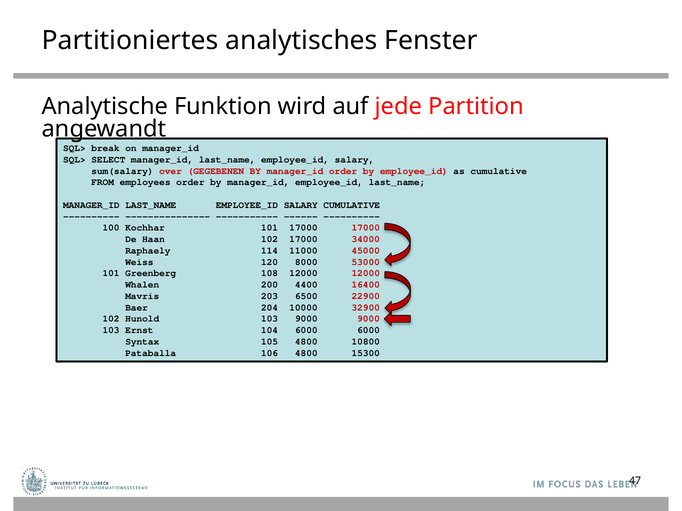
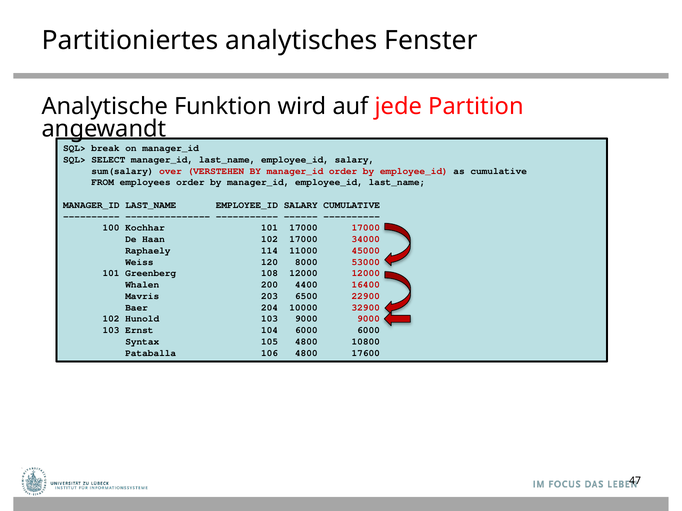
GEGEBENEN: GEGEBENEN -> VERSTEHEN (216, 171)
15300: 15300 -> 17600 (366, 353)
